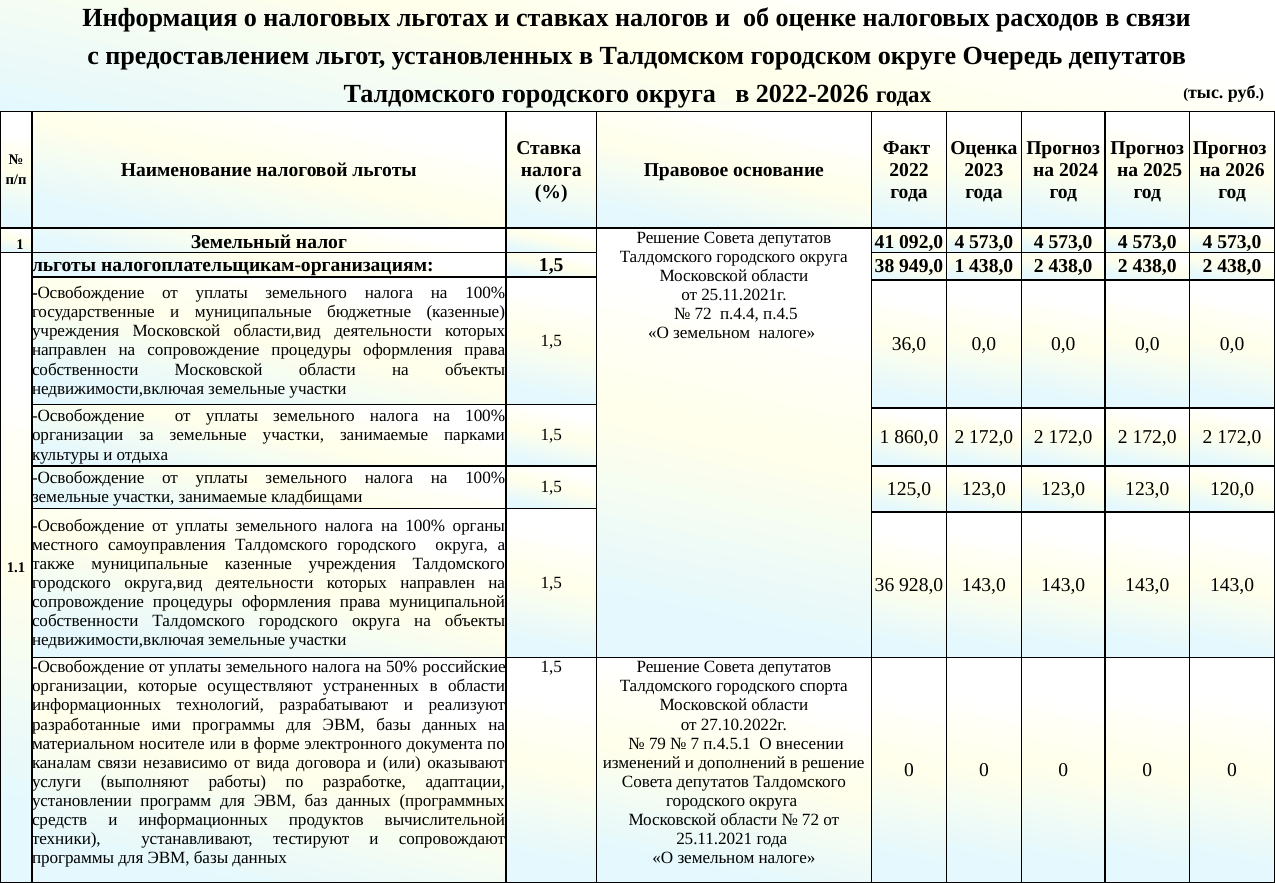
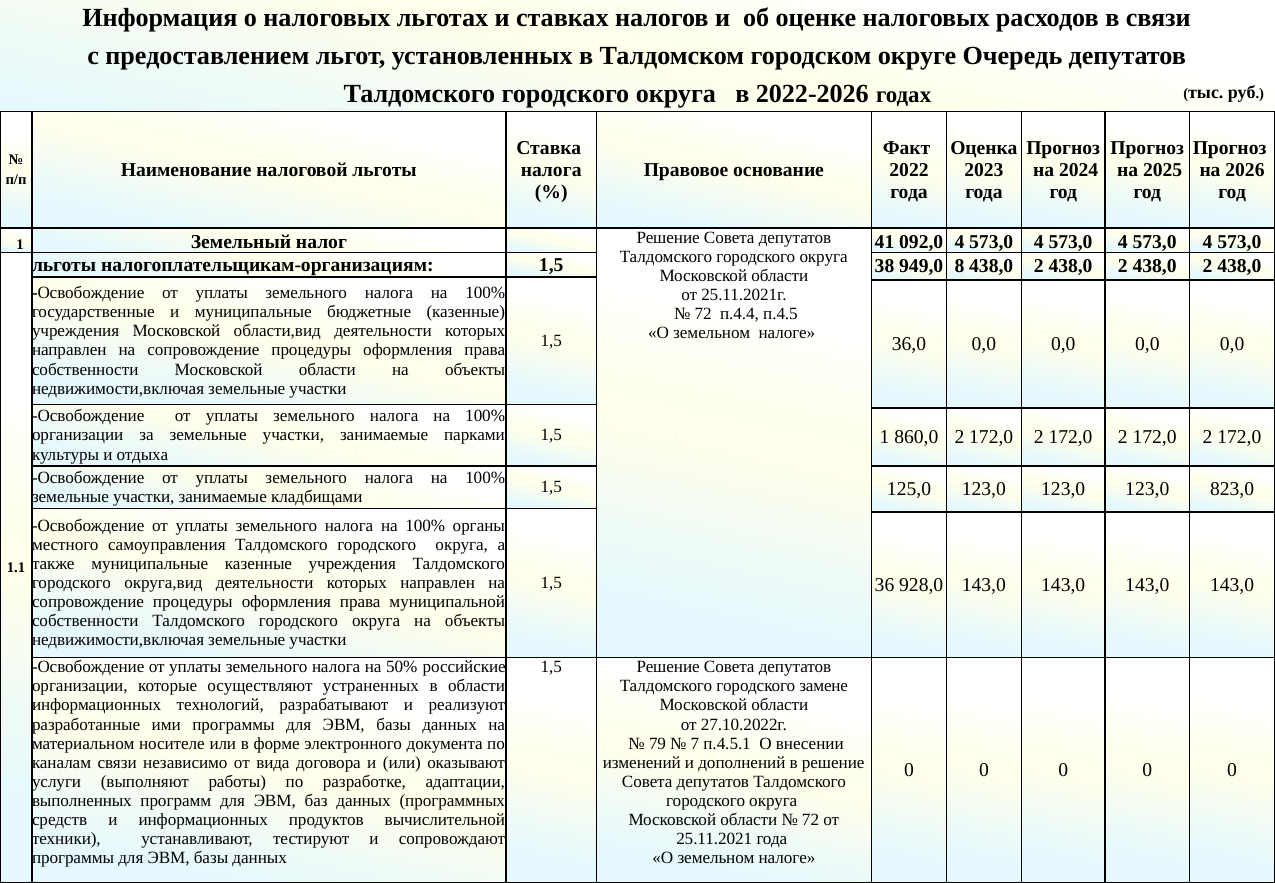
1: 1 -> 8 (959, 266)
120,0: 120,0 -> 823,0 (1232, 489)
спорта: спорта -> замене (824, 686)
установлении: установлении -> выполненных (82, 800)
